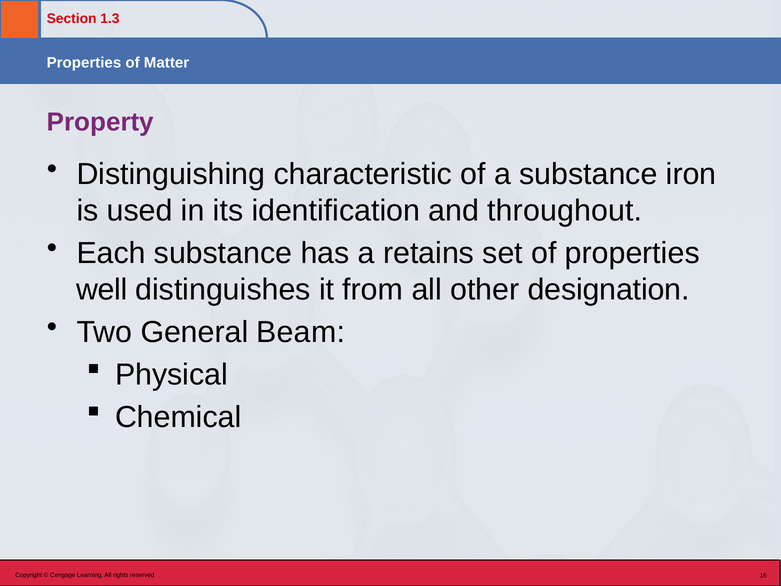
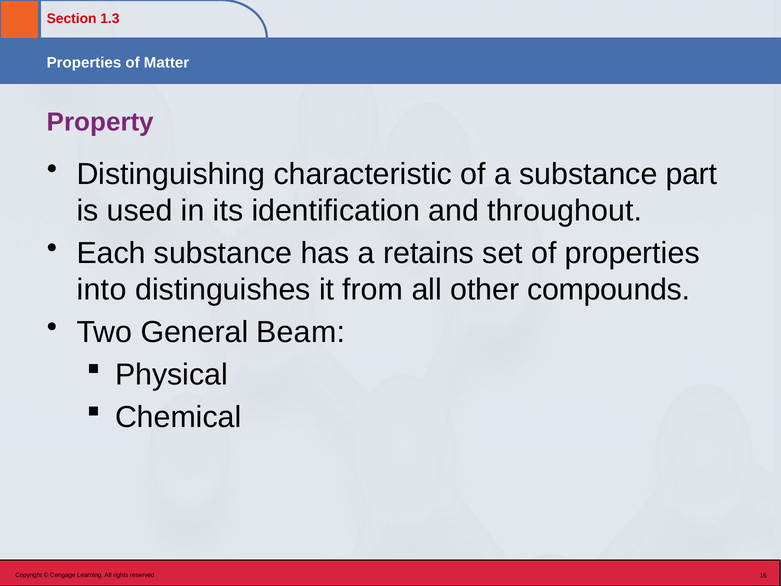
iron: iron -> part (691, 174)
well: well -> into (102, 289)
designation: designation -> compounds (609, 289)
